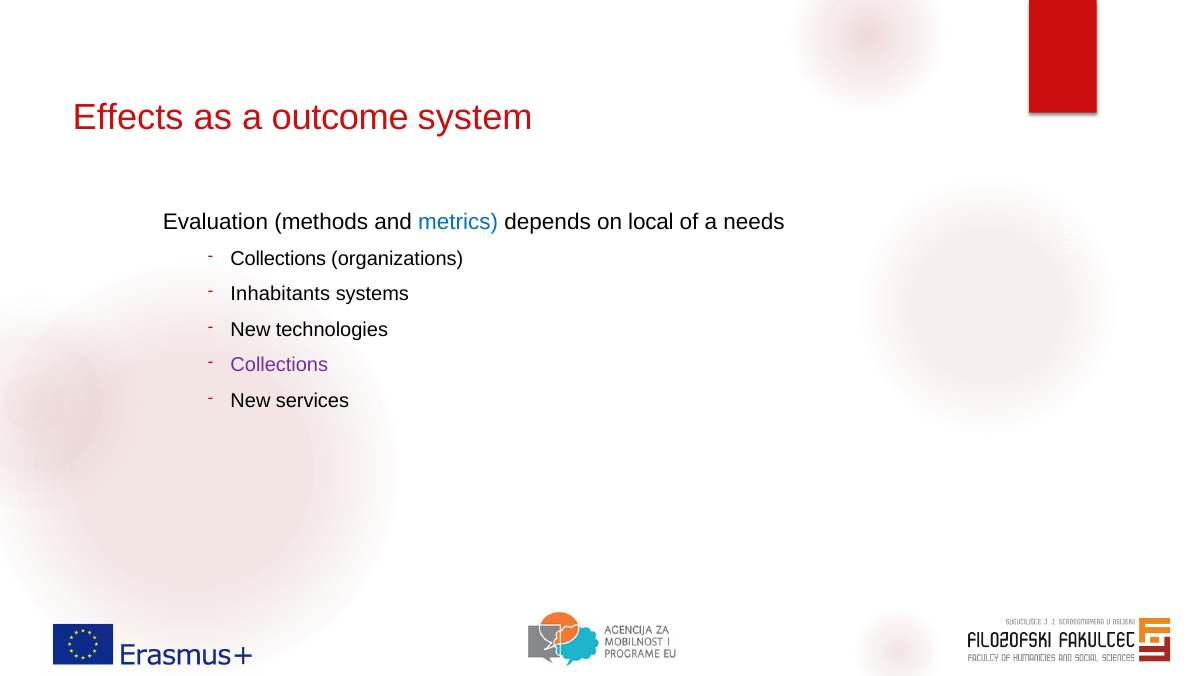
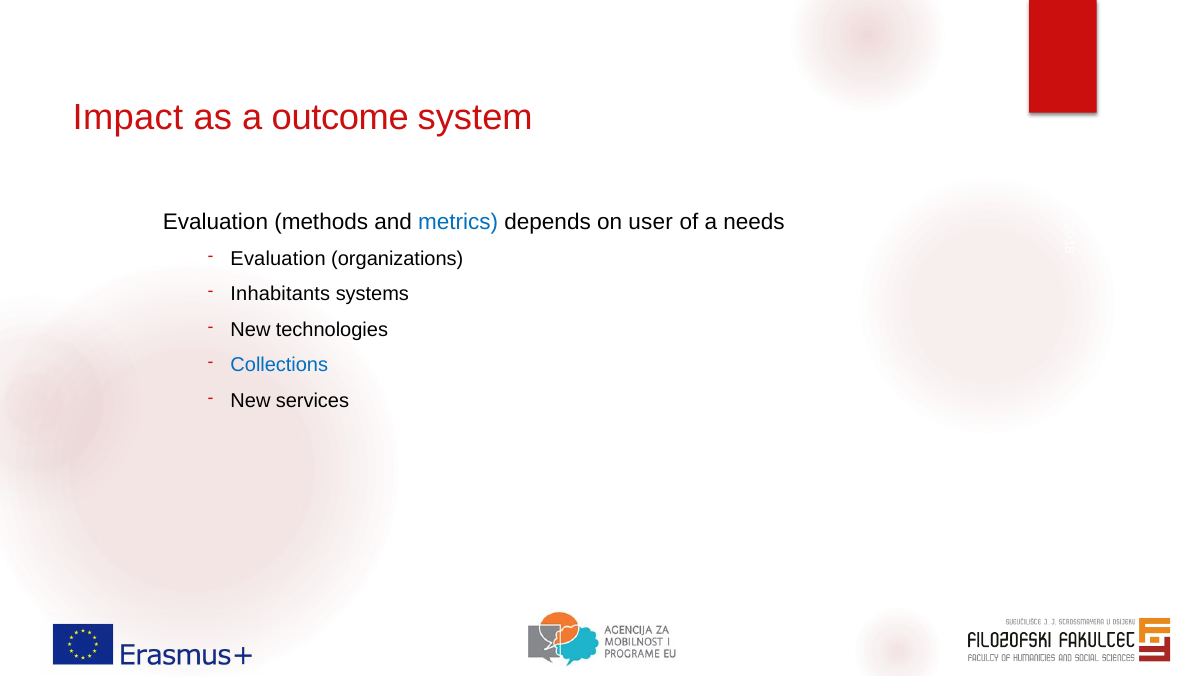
Effects: Effects -> Impact (128, 117)
local: local -> user (651, 222)
Collections: Collections -> Evaluation (278, 259)
Collections colour: purple -> blue (279, 365)
